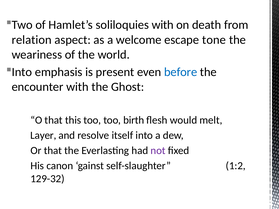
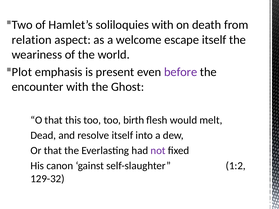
escape tone: tone -> itself (214, 40)
Into: Into -> Plot (22, 72)
before colour: blue -> purple (181, 72)
Layer: Layer -> Dead (43, 136)
